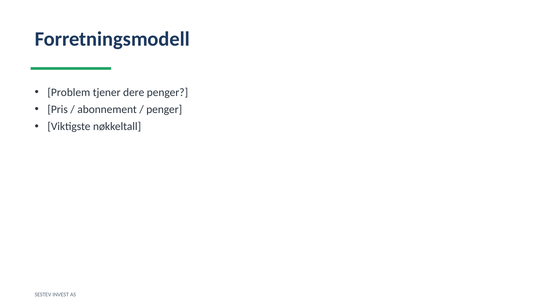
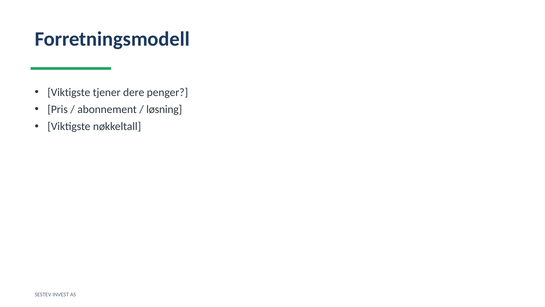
Problem: Problem -> Viktigste (69, 92)
penger: penger -> løsning (164, 109)
